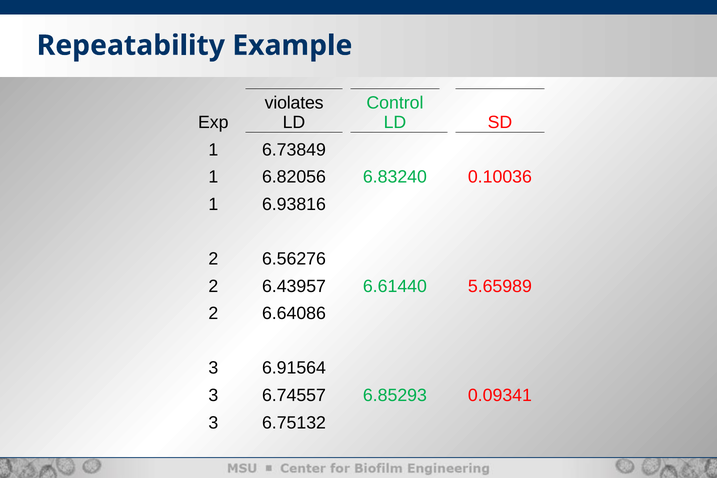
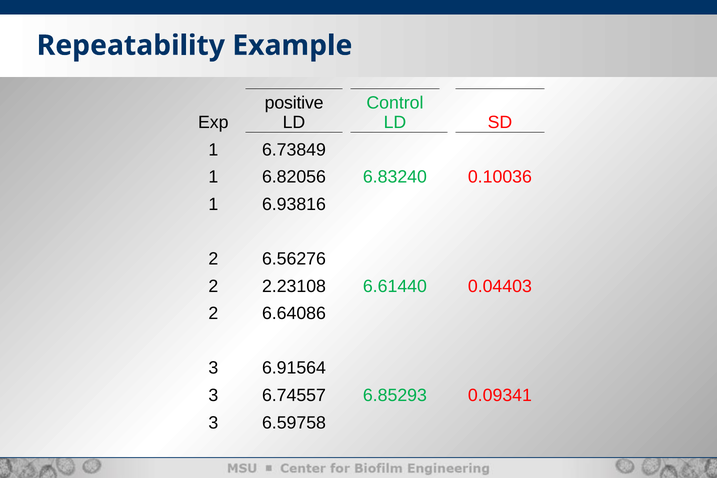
violates: violates -> positive (294, 103)
6.43957: 6.43957 -> 2.23108 (294, 286)
5.65989: 5.65989 -> 0.04403 (500, 286)
6.75132: 6.75132 -> 6.59758 (294, 423)
